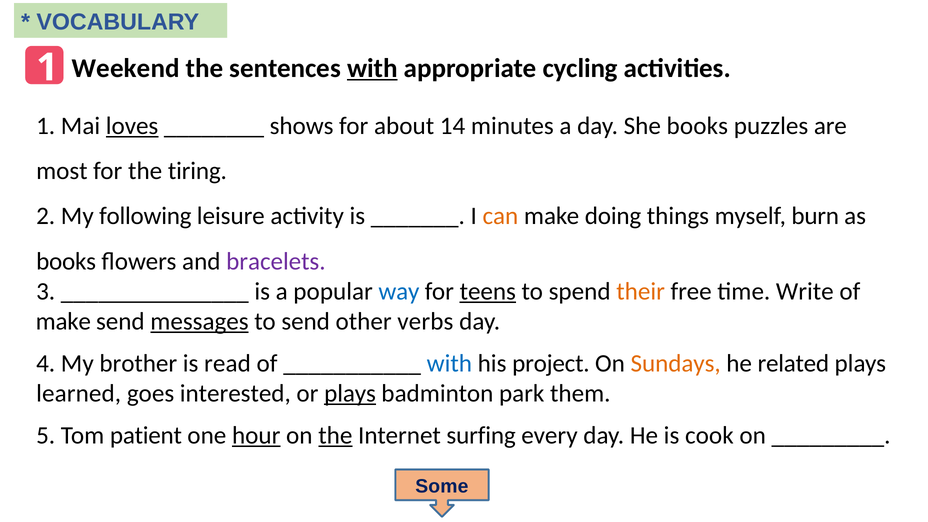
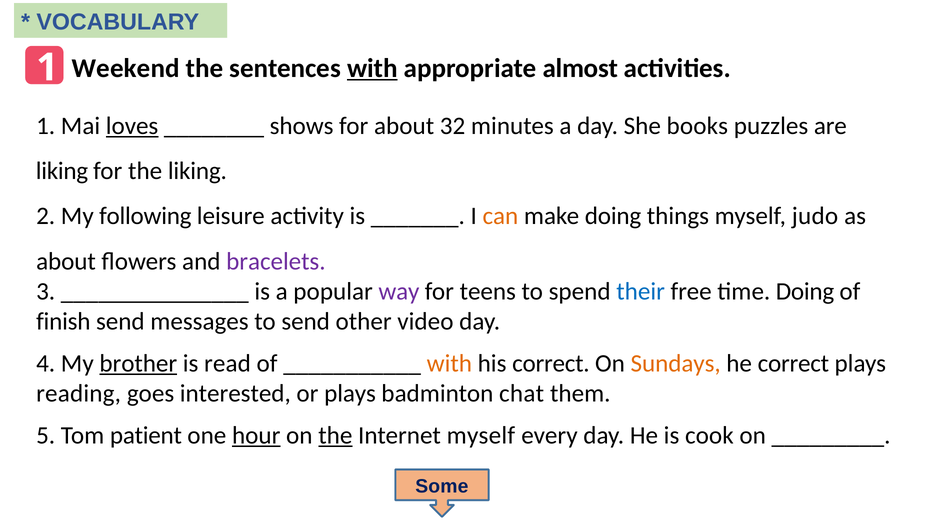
cycling: cycling -> almost (580, 68)
14: 14 -> 32 (453, 126)
most: most -> liking (62, 171)
the tiring: tiring -> liking (197, 171)
burn: burn -> judo (815, 216)
books: books -> about (66, 261)
way colour: blue -> purple (399, 292)
teens underline: present -> none (488, 292)
their colour: orange -> blue (641, 292)
time Write: Write -> Doing (805, 292)
make: make -> finish (63, 322)
messages underline: present -> none (200, 322)
verbs: verbs -> video (425, 322)
brother underline: none -> present (138, 363)
with colour: blue -> orange (449, 363)
his project: project -> correct (551, 363)
he related: related -> correct (793, 363)
learned: learned -> reading (79, 394)
plays underline: present -> none (350, 394)
park: park -> chat (522, 394)
Internet surfing: surfing -> myself (481, 435)
